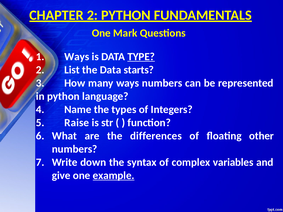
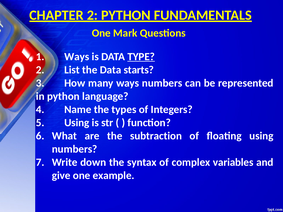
5 Raise: Raise -> Using (77, 123)
differences: differences -> subtraction (156, 136)
floating other: other -> using (261, 136)
example underline: present -> none (114, 176)
